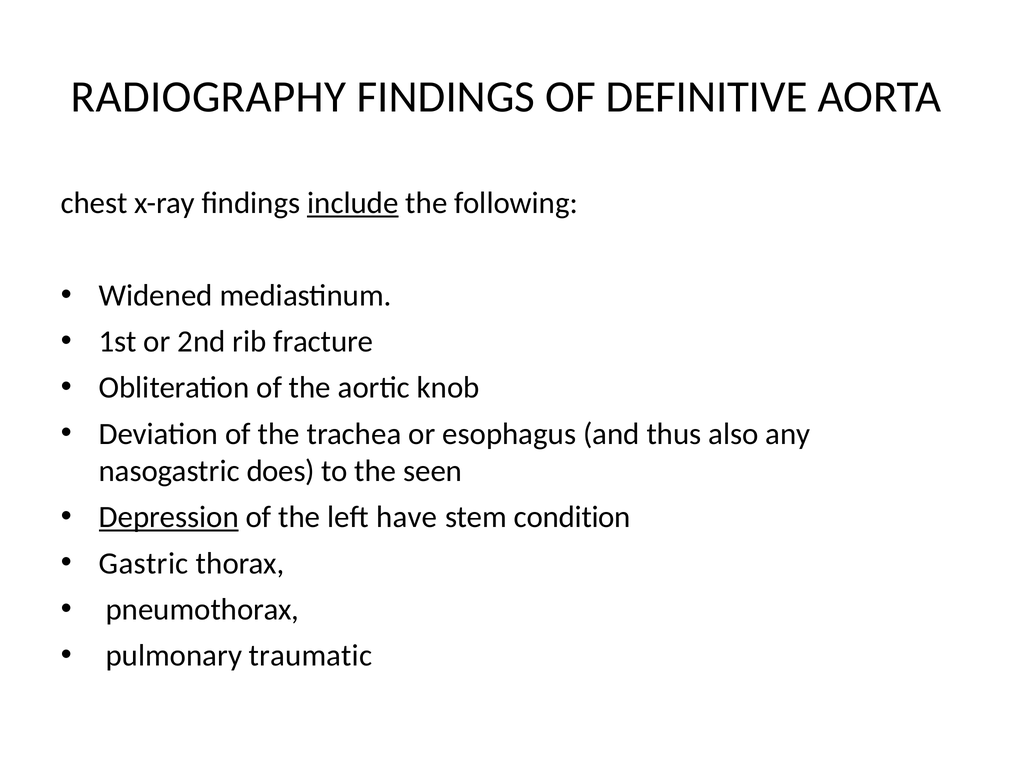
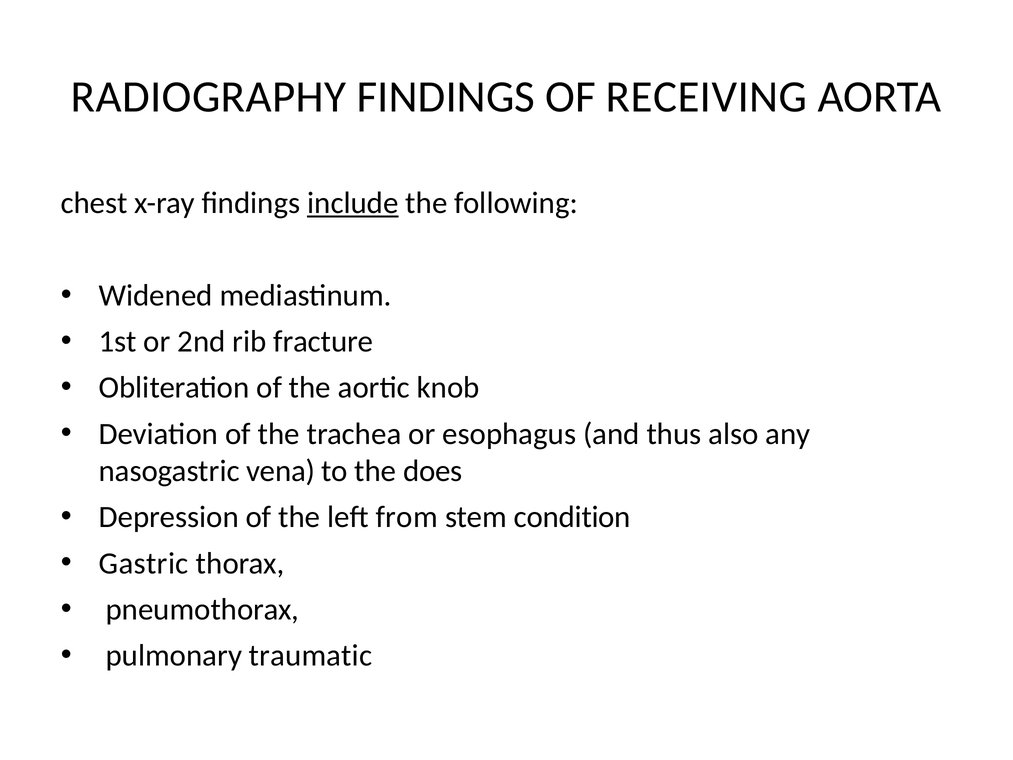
DEFINITIVE: DEFINITIVE -> RECEIVING (706, 97)
does: does -> vena (281, 471)
seen: seen -> does (433, 471)
Depression underline: present -> none (169, 517)
have: have -> from (407, 517)
